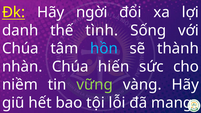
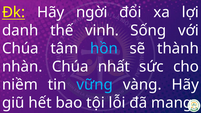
tình: tình -> vinh (102, 30)
hiến: hiến -> nhất (114, 67)
vững colour: light green -> light blue (95, 85)
